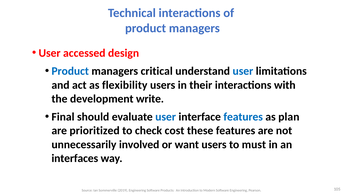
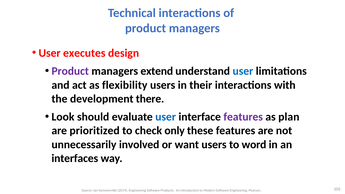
accessed: accessed -> executes (84, 53)
Product colour: blue -> purple (70, 71)
critical: critical -> extend (157, 71)
write: write -> there (150, 99)
Final: Final -> Look (63, 117)
features colour: blue -> purple (243, 117)
cost: cost -> only (175, 131)
must: must -> word (254, 145)
